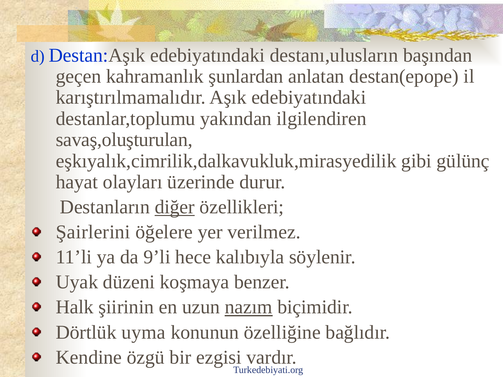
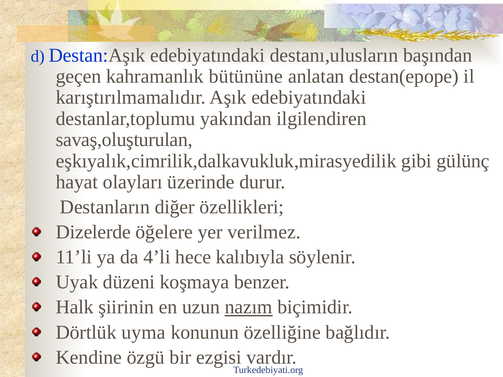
şunlardan: şunlardan -> bütününe (246, 76)
diğer underline: present -> none (175, 207)
Şairlerini: Şairlerini -> Dizelerde (93, 232)
9’li: 9’li -> 4’li (157, 257)
